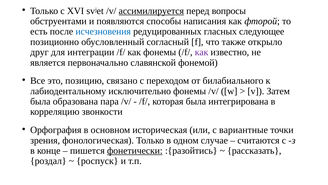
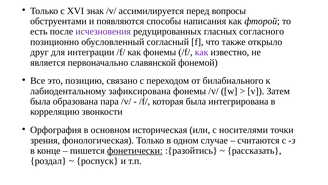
svʲet: svʲet -> знак (95, 11)
ассимилируется underline: present -> none (151, 11)
исчезновения colour: blue -> purple (103, 31)
следующее: следующее -> согласного (262, 31)
исключительно: исключительно -> зафиксирована (140, 91)
вариантные: вариантные -> носителями (243, 130)
